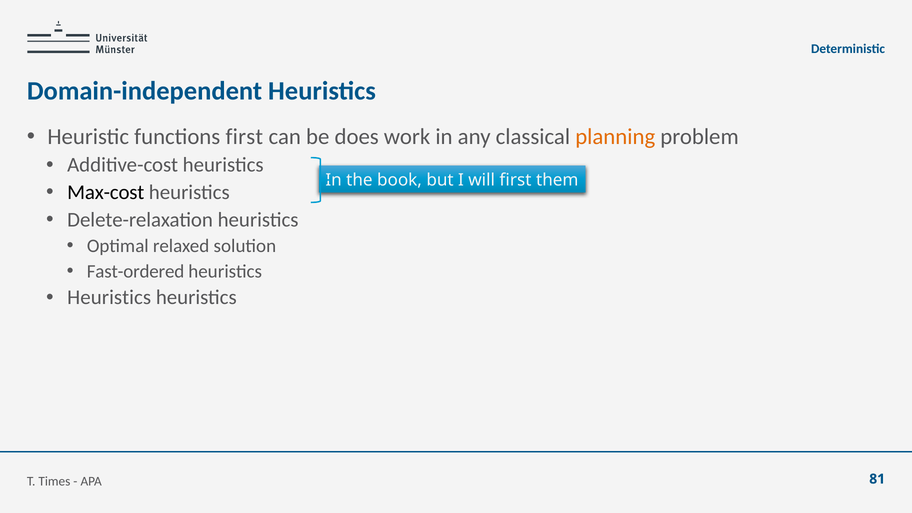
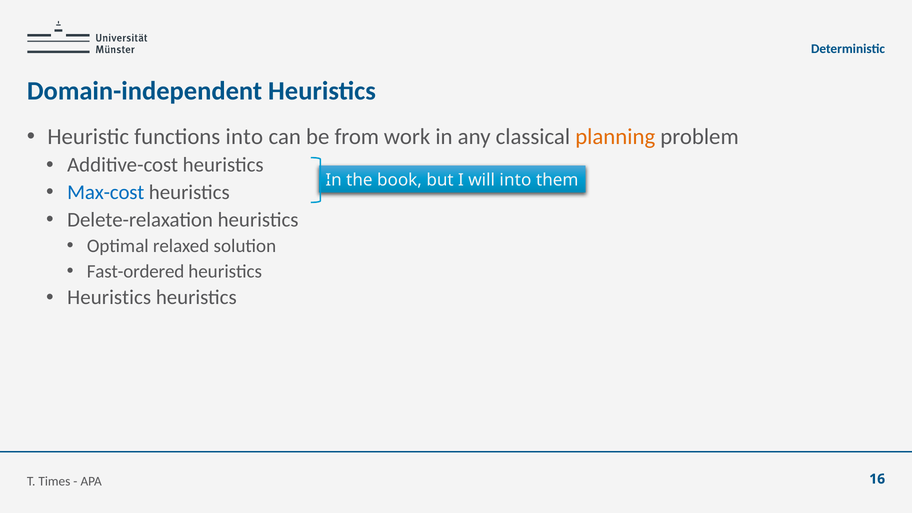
functions first: first -> into (244, 137)
does: does -> from (357, 137)
will first: first -> into (515, 180)
Max-cost colour: black -> blue (106, 192)
81: 81 -> 16 (877, 479)
